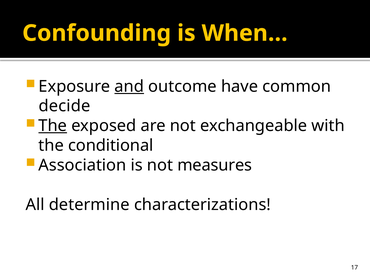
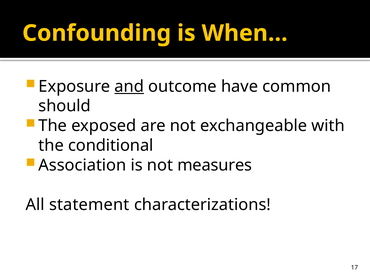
decide: decide -> should (65, 106)
The underline: present -> none (53, 126)
determine: determine -> statement (89, 205)
